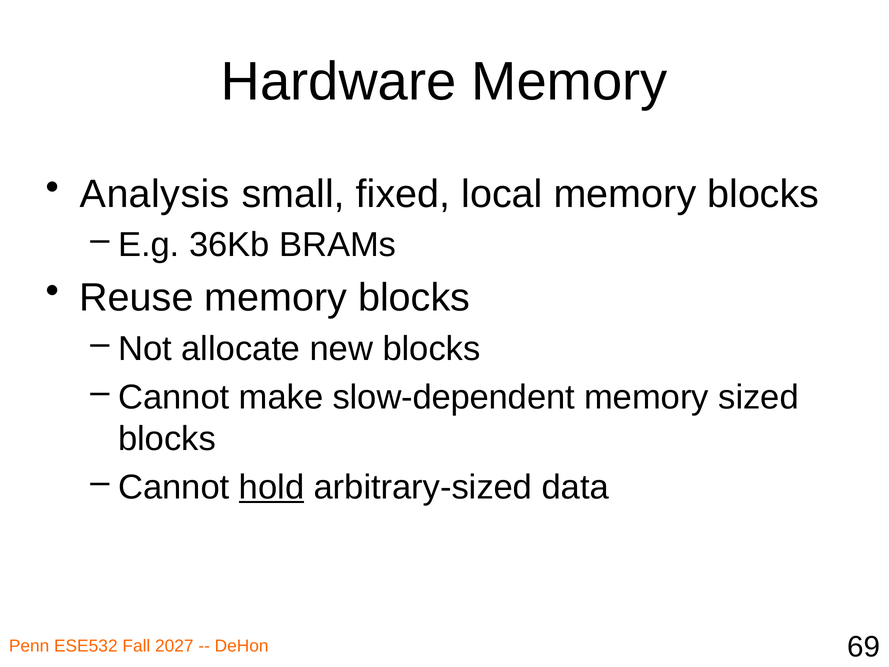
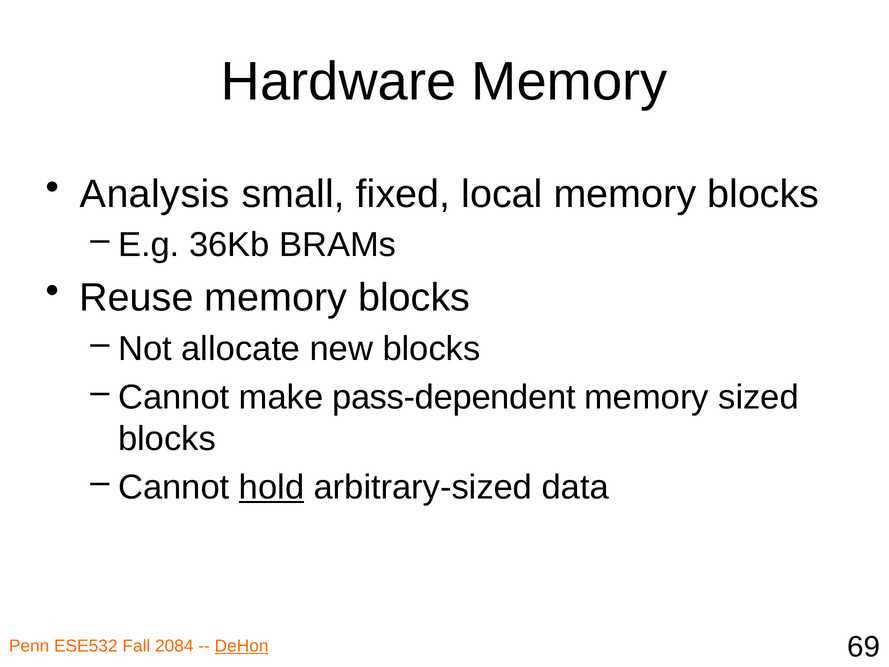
slow-dependent: slow-dependent -> pass-dependent (454, 397)
2027: 2027 -> 2084 (174, 646)
DeHon underline: none -> present (242, 646)
